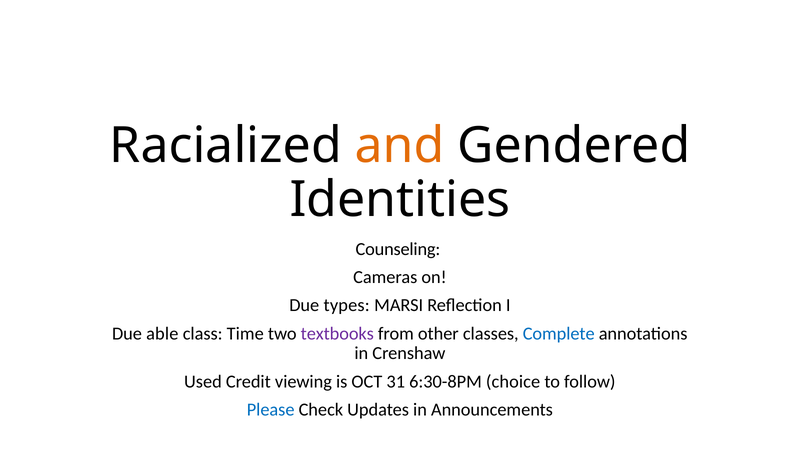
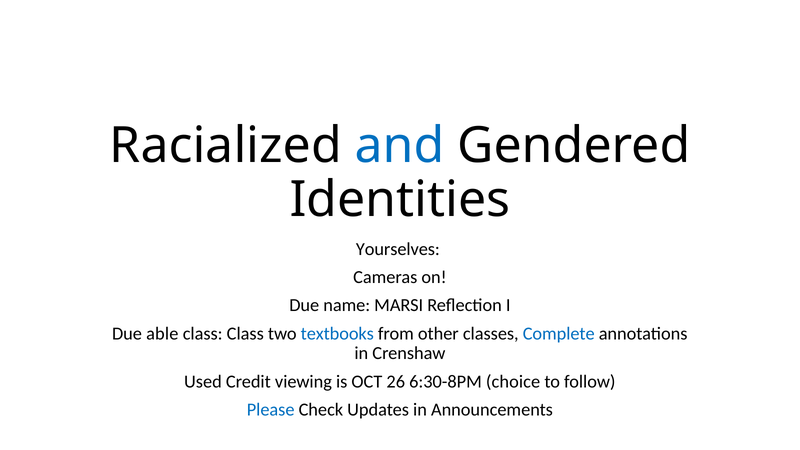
and colour: orange -> blue (400, 146)
Counseling: Counseling -> Yourselves (398, 249)
types: types -> name (347, 305)
class Time: Time -> Class (245, 334)
textbooks colour: purple -> blue (337, 334)
31: 31 -> 26 (396, 381)
